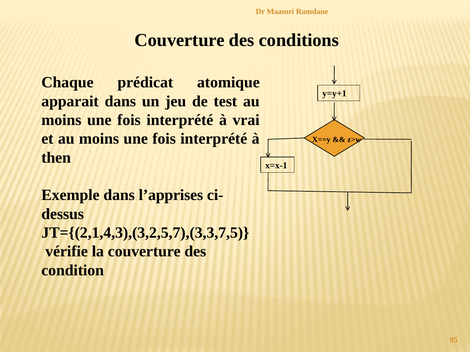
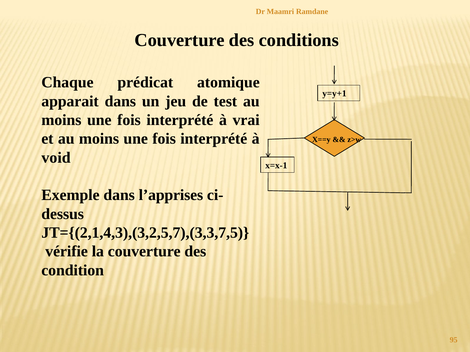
then: then -> void (56, 158)
